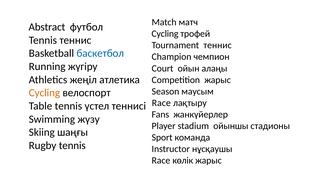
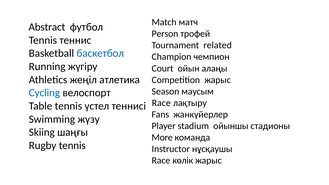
Cycling: Cycling -> Person (165, 34)
Tournament теннис: теннис -> related (218, 45)
Cycling colour: orange -> blue (44, 93)
Sport: Sport -> More (162, 137)
